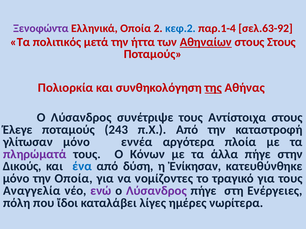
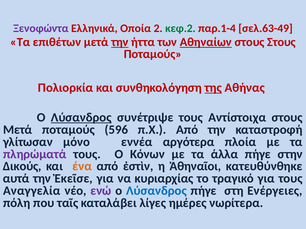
κεφ.2 colour: blue -> green (180, 28)
σελ.63-92: σελ.63-92 -> σελ.63-49 (266, 28)
πολιτικός: πολιτικός -> επιθέτων (57, 42)
την underline: none -> present (120, 42)
Λύσανδρος underline: none -> present (81, 118)
Έλεγε: Έλεγε -> Μετά (18, 130)
243: 243 -> 596 (116, 130)
ένα colour: blue -> orange (82, 167)
δύση: δύση -> ἐστὶν (138, 167)
Ἐνίκησαν: Ἐνίκησαν -> Ἀθηναῖοι (195, 167)
μόνο: μόνο -> αυτά (16, 179)
την Οποία: Οποία -> Ἐκεῖσε (74, 179)
νομίζοντες: νομίζοντες -> κυριαρχίας (164, 179)
Λύσανδρος colour: purple -> blue (156, 191)
ἴδοι: ἴδοι -> ταῖς (68, 203)
